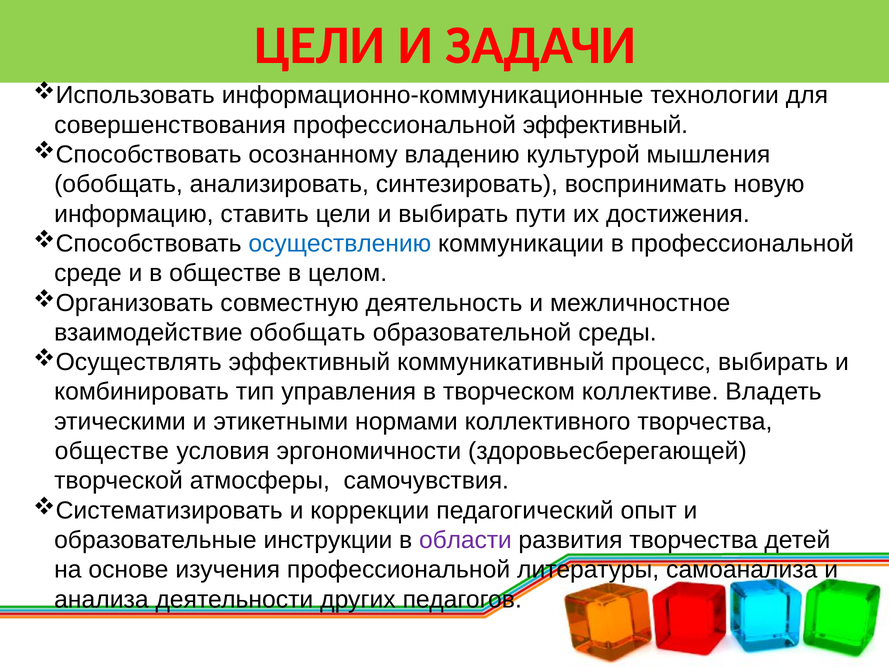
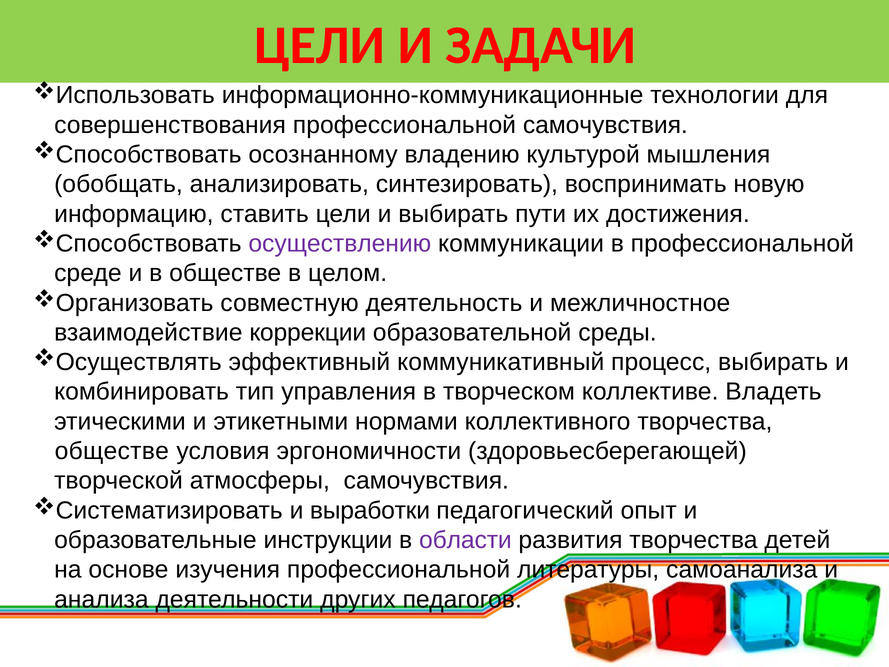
профессиональной эффективный: эффективный -> самочувствия (605, 125)
осуществлению colour: blue -> purple (340, 243)
взаимодействие обобщать: обобщать -> коррекции (308, 332)
коррекции: коррекции -> выработки (370, 510)
